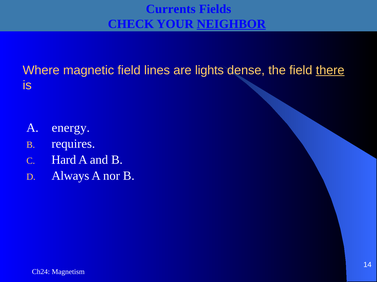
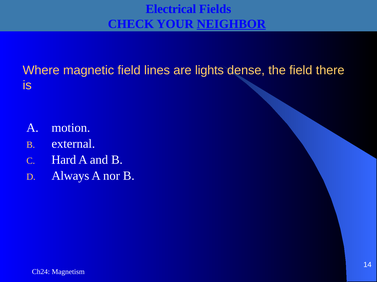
Currents: Currents -> Electrical (171, 9)
there underline: present -> none (330, 70)
energy: energy -> motion (71, 128)
requires: requires -> external (73, 144)
